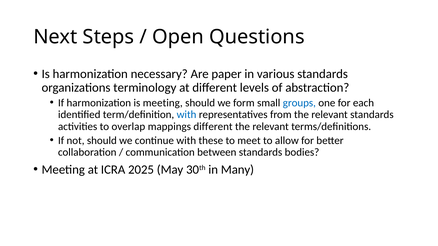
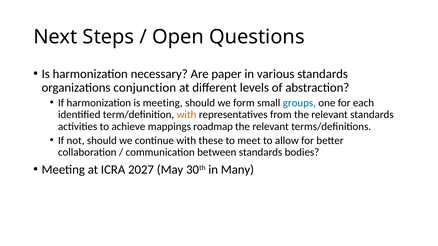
terminology: terminology -> conjunction (145, 88)
with colour: blue -> orange (187, 115)
overlap: overlap -> achieve (128, 127)
mappings different: different -> roadmap (213, 127)
2025: 2025 -> 2027 (141, 170)
